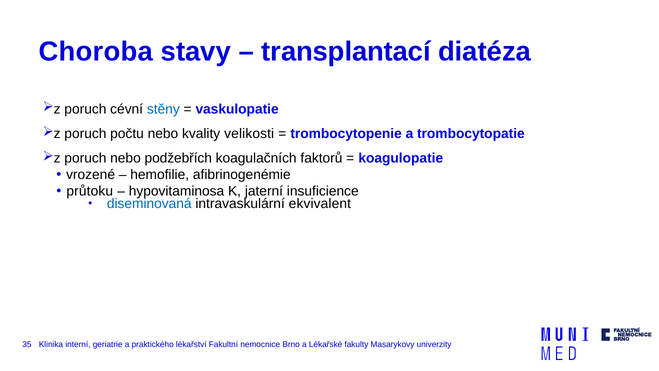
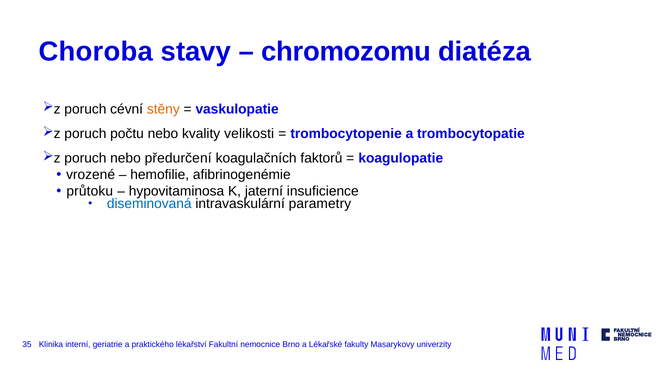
transplantací: transplantací -> chromozomu (346, 52)
stěny colour: blue -> orange (163, 109)
podžebřích: podžebřích -> předurčení (178, 158)
ekvivalent: ekvivalent -> parametry (320, 204)
